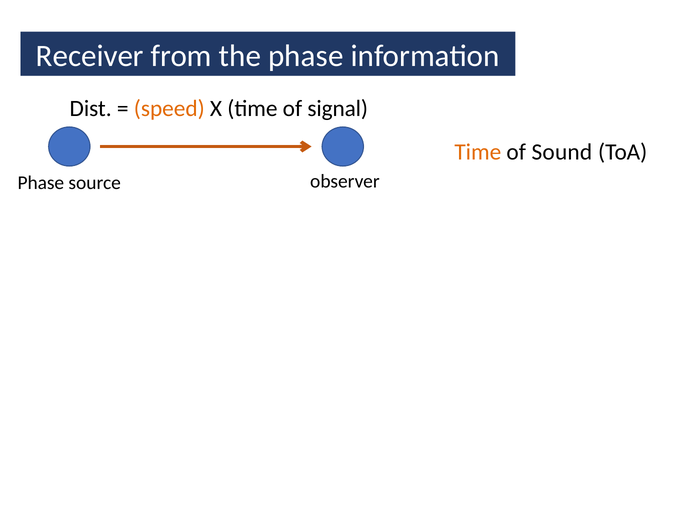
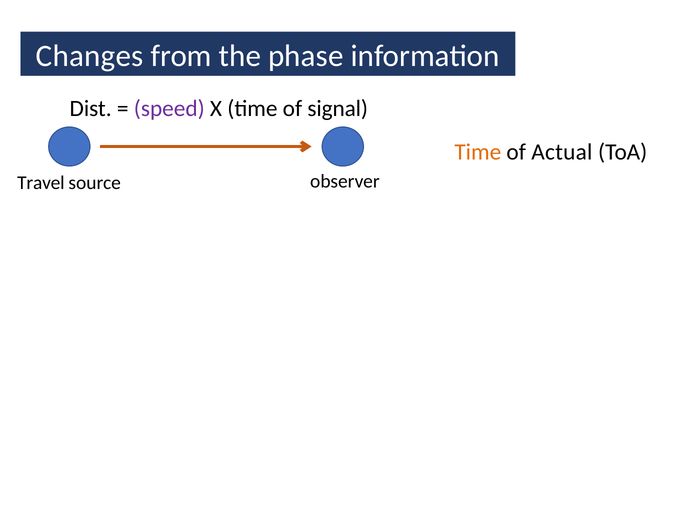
Receiver: Receiver -> Changes (90, 56)
speed colour: orange -> purple (169, 109)
Sound: Sound -> Actual (562, 152)
Phase: Phase -> Travel (41, 182)
